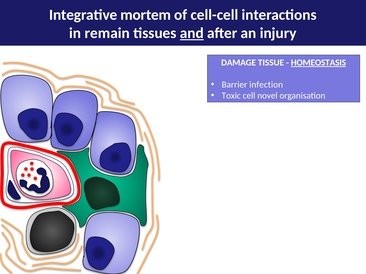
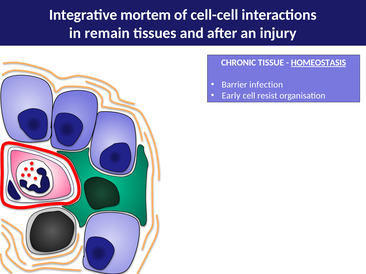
and underline: present -> none (192, 33)
DAMAGE: DAMAGE -> CHRONIC (239, 63)
Toxic: Toxic -> Early (231, 96)
novel: novel -> resist (267, 96)
